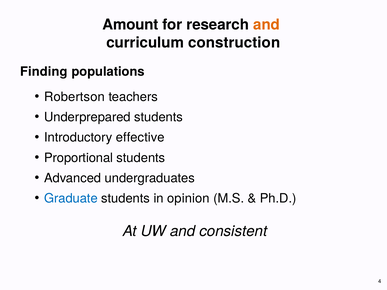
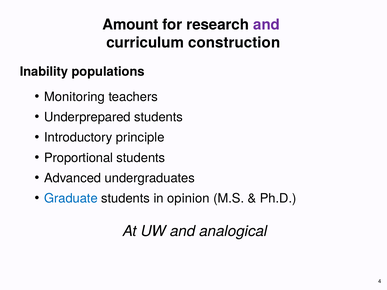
and colour: orange -> purple (267, 25)
Finding: Finding -> Inability (44, 72)
Robertson: Robertson -> Monitoring (75, 97)
effective: effective -> principle (140, 138)
consistent: consistent -> analogical (233, 231)
